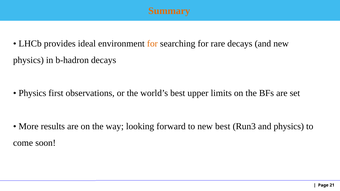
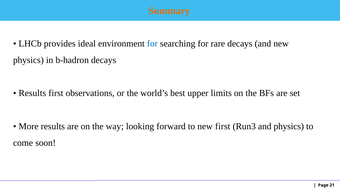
for colour: orange -> blue (152, 44)
Physics: Physics -> Results (32, 93)
new best: best -> first (223, 126)
